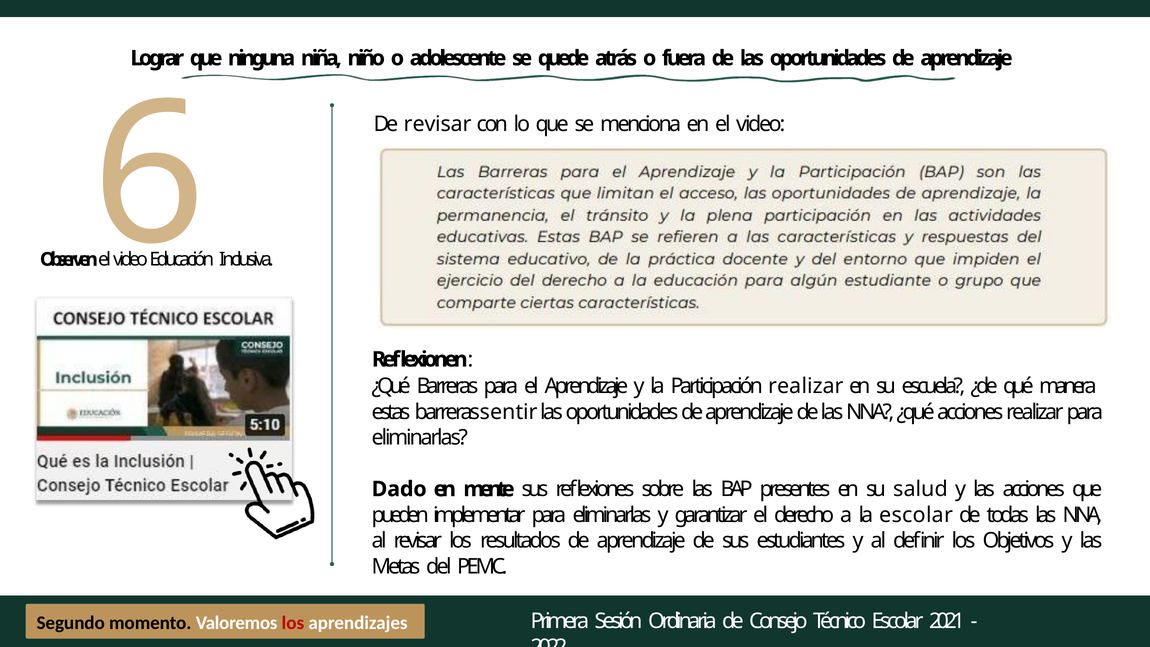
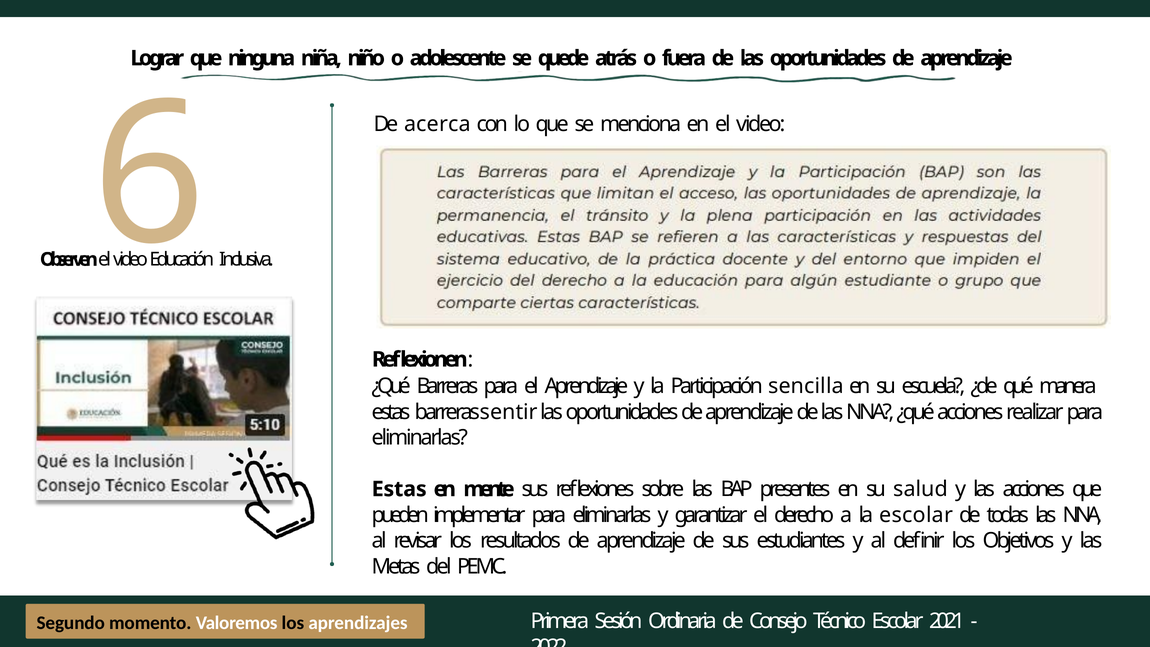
De revisar: revisar -> acerca (438, 124)
Participación realizar: realizar -> sencilla (806, 386)
Dado: Dado -> Estas (399, 489)
los colour: red -> black (293, 623)
